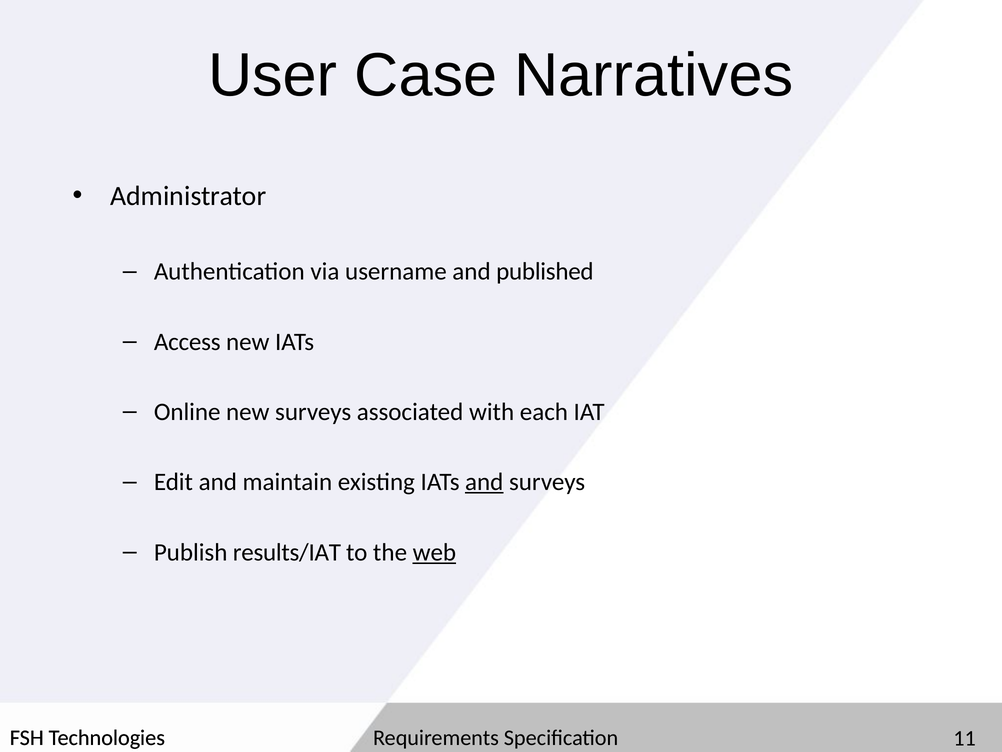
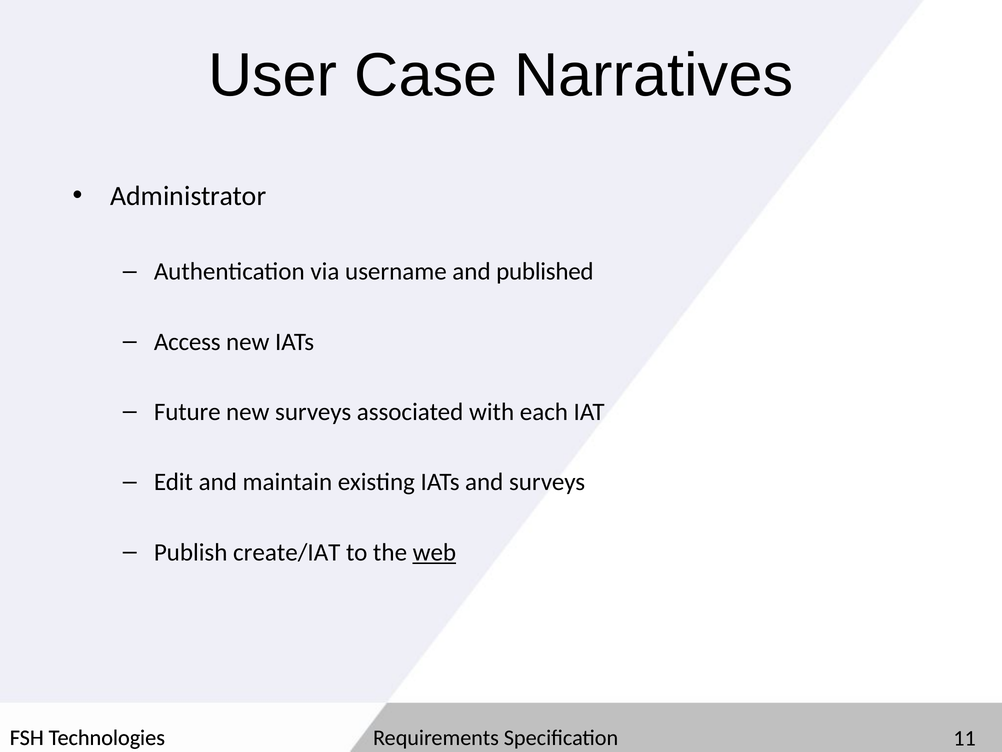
Online: Online -> Future (187, 412)
and underline: present -> none (484, 482)
results/IAT: results/IAT -> create/IAT (287, 552)
